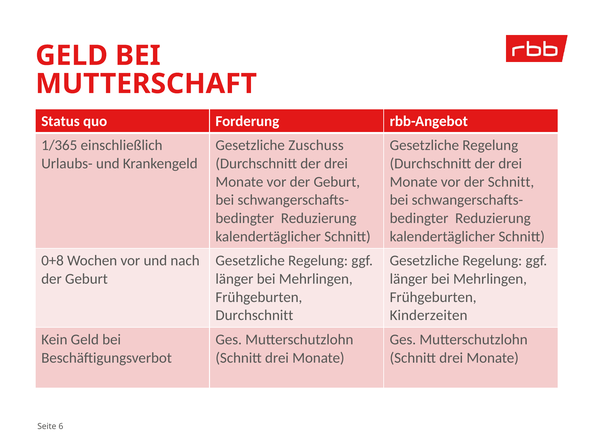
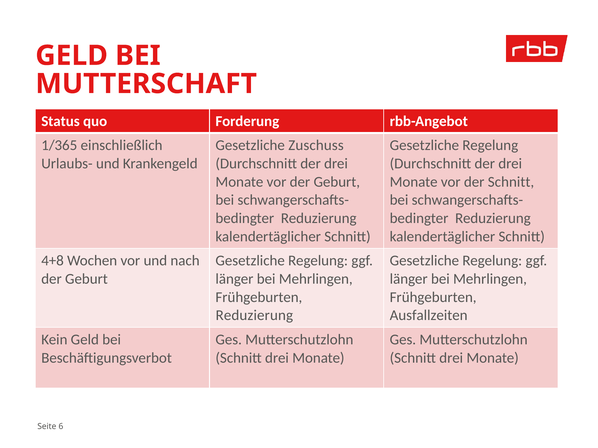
0+8: 0+8 -> 4+8 (53, 261)
Durchschnitt: Durchschnitt -> Reduzierung (254, 316)
Kinderzeiten: Kinderzeiten -> Ausfallzeiten (429, 316)
